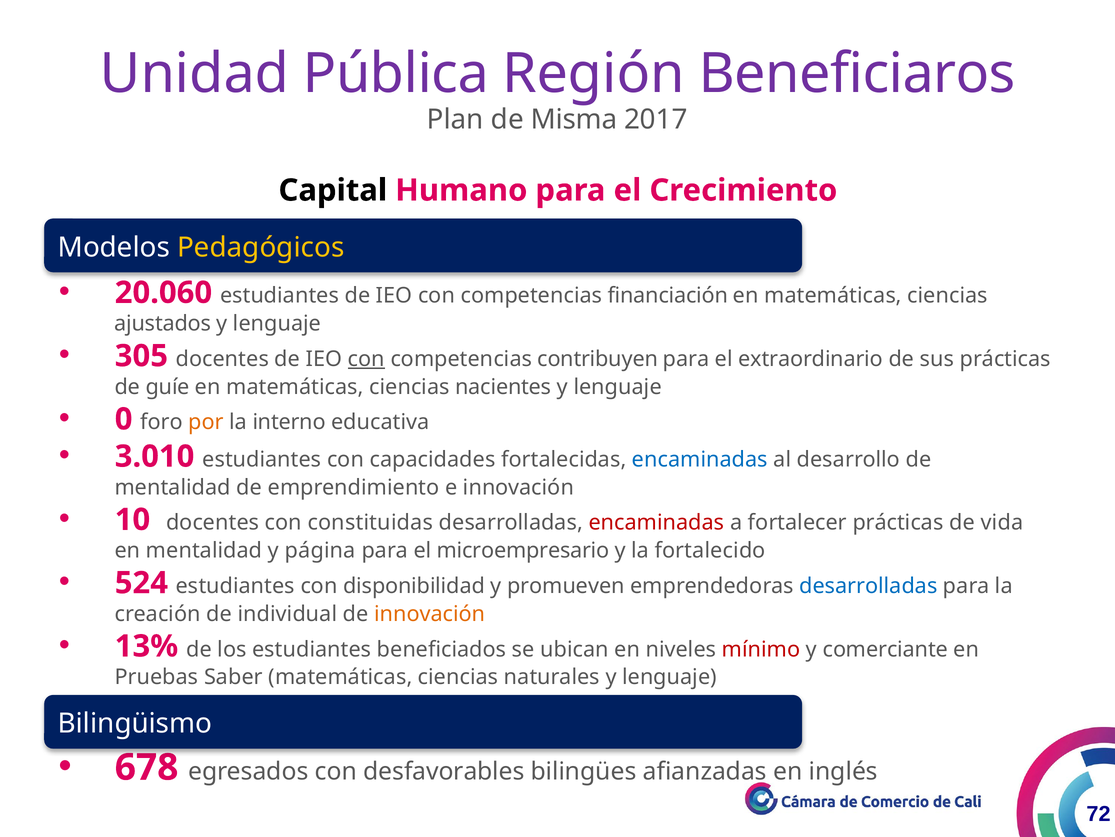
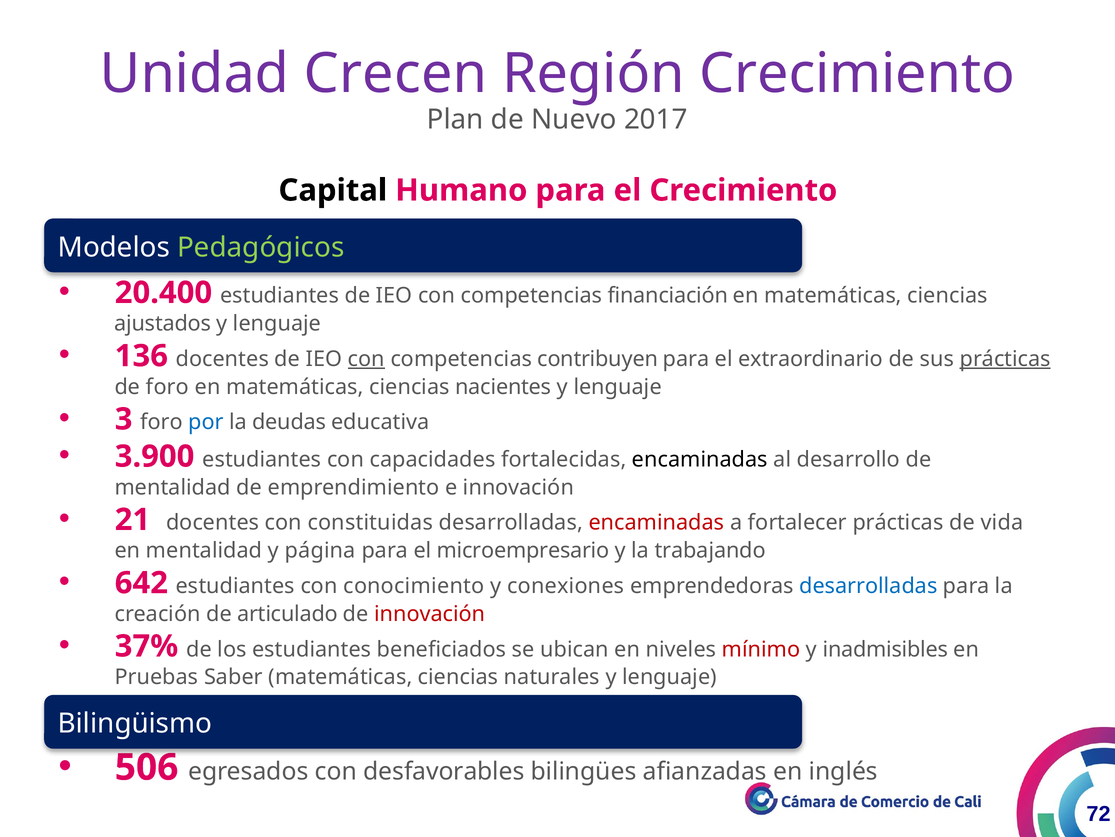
Pública: Pública -> Crecen (395, 74)
Región Beneficiaros: Beneficiaros -> Crecimiento (857, 74)
Misma: Misma -> Nuevo (574, 119)
Pedagógicos colour: yellow -> light green (261, 247)
20.060: 20.060 -> 20.400 (163, 292)
305: 305 -> 136 (141, 356)
prácticas underline: none -> present (1005, 359)
de guíe: guíe -> foro (168, 387)
0: 0 -> 3 (124, 419)
por colour: orange -> blue (206, 422)
interno: interno -> deudas (289, 422)
3.010: 3.010 -> 3.900 (155, 456)
encaminadas colour: blue -> black (700, 459)
10: 10 -> 21 (132, 519)
fortalecido: fortalecido -> trabajando (710, 550)
524: 524 -> 642 (141, 582)
disponibilidad: disponibilidad -> conocimiento (414, 586)
promueven: promueven -> conexiones (566, 586)
individual: individual -> articulado (288, 613)
innovación colour: orange -> red (430, 613)
13%: 13% -> 37% (146, 646)
comerciante: comerciante -> inadmisibles (885, 649)
678: 678 -> 506 (147, 767)
